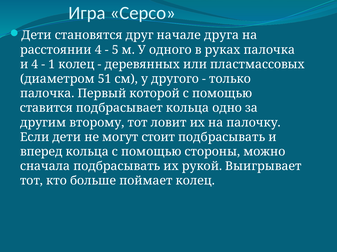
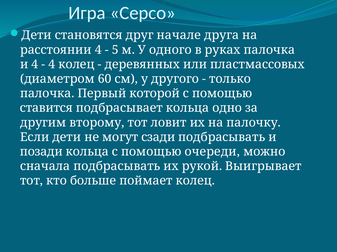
1: 1 -> 4 (52, 65)
51: 51 -> 60 (105, 79)
стоит: стоит -> сзади (158, 137)
вперед: вперед -> позади (41, 152)
стороны: стороны -> очереди (212, 152)
